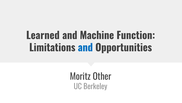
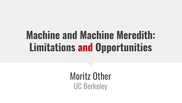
Learned: Learned -> Machine (43, 35)
Function: Function -> Meredith (136, 35)
and colour: blue -> red (85, 48)
